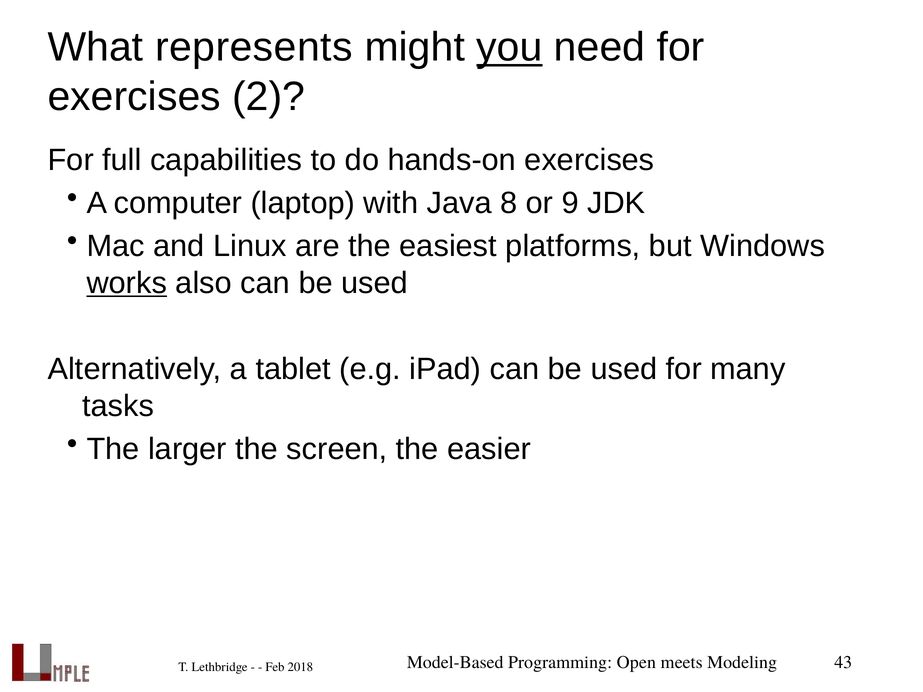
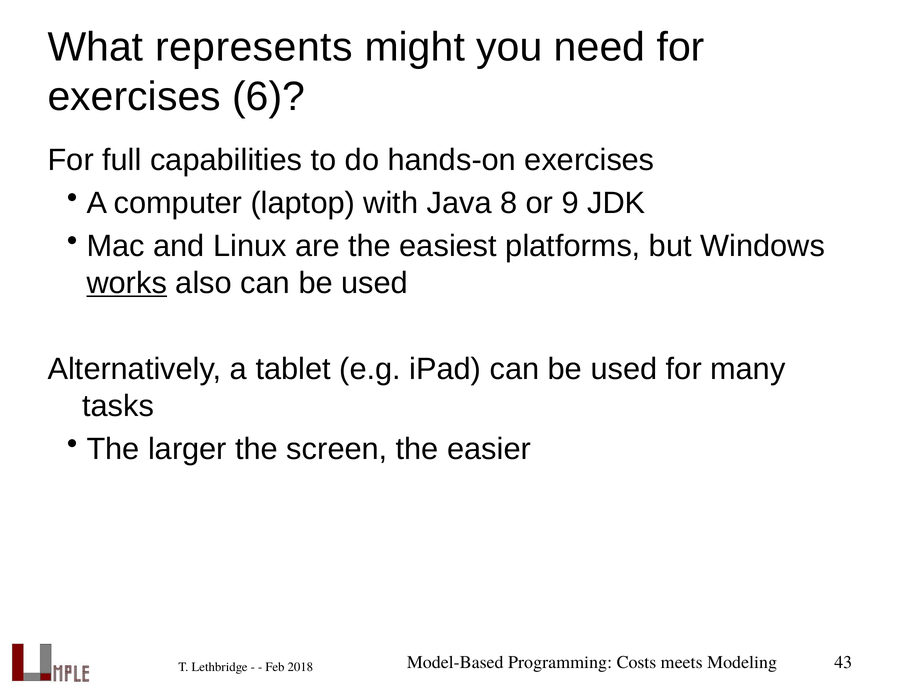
you underline: present -> none (510, 47)
2: 2 -> 6 (269, 97)
Open: Open -> Costs (636, 663)
